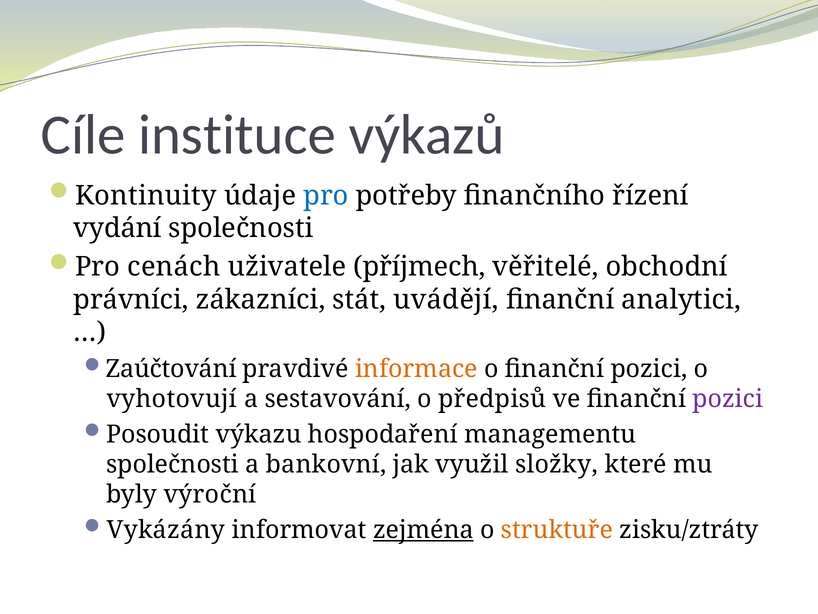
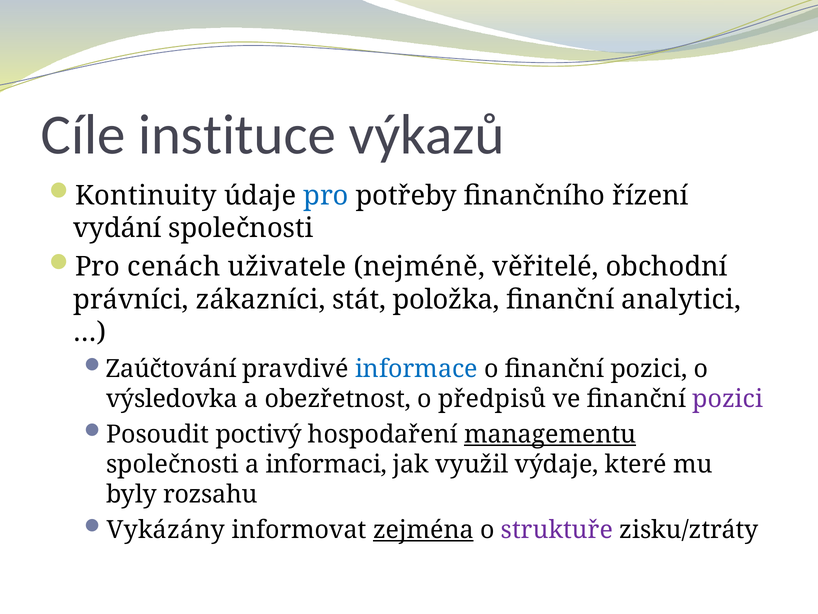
příjmech: příjmech -> nejméně (419, 267)
uvádějí: uvádějí -> položka (446, 299)
informace colour: orange -> blue (416, 369)
vyhotovují: vyhotovují -> výsledovka (172, 399)
sestavování: sestavování -> obezřetnost (338, 399)
výkazu: výkazu -> poctivý (259, 434)
managementu underline: none -> present (550, 434)
bankovní: bankovní -> informaci (326, 464)
složky: složky -> výdaje (557, 464)
výroční: výroční -> rozsahu (210, 494)
struktuře colour: orange -> purple (557, 530)
